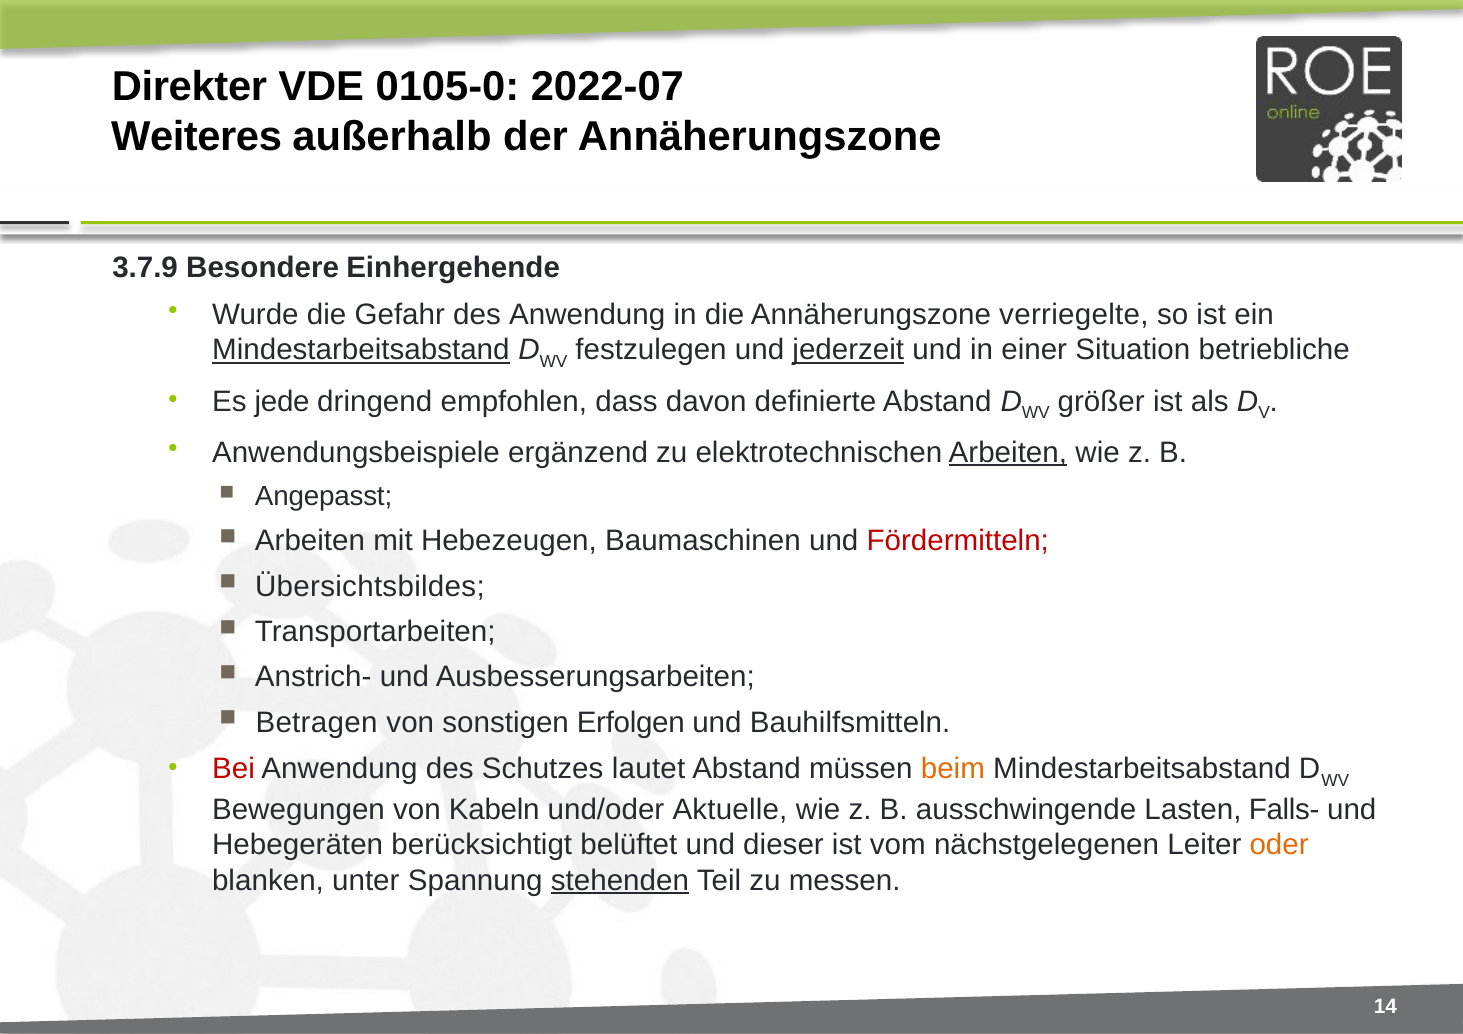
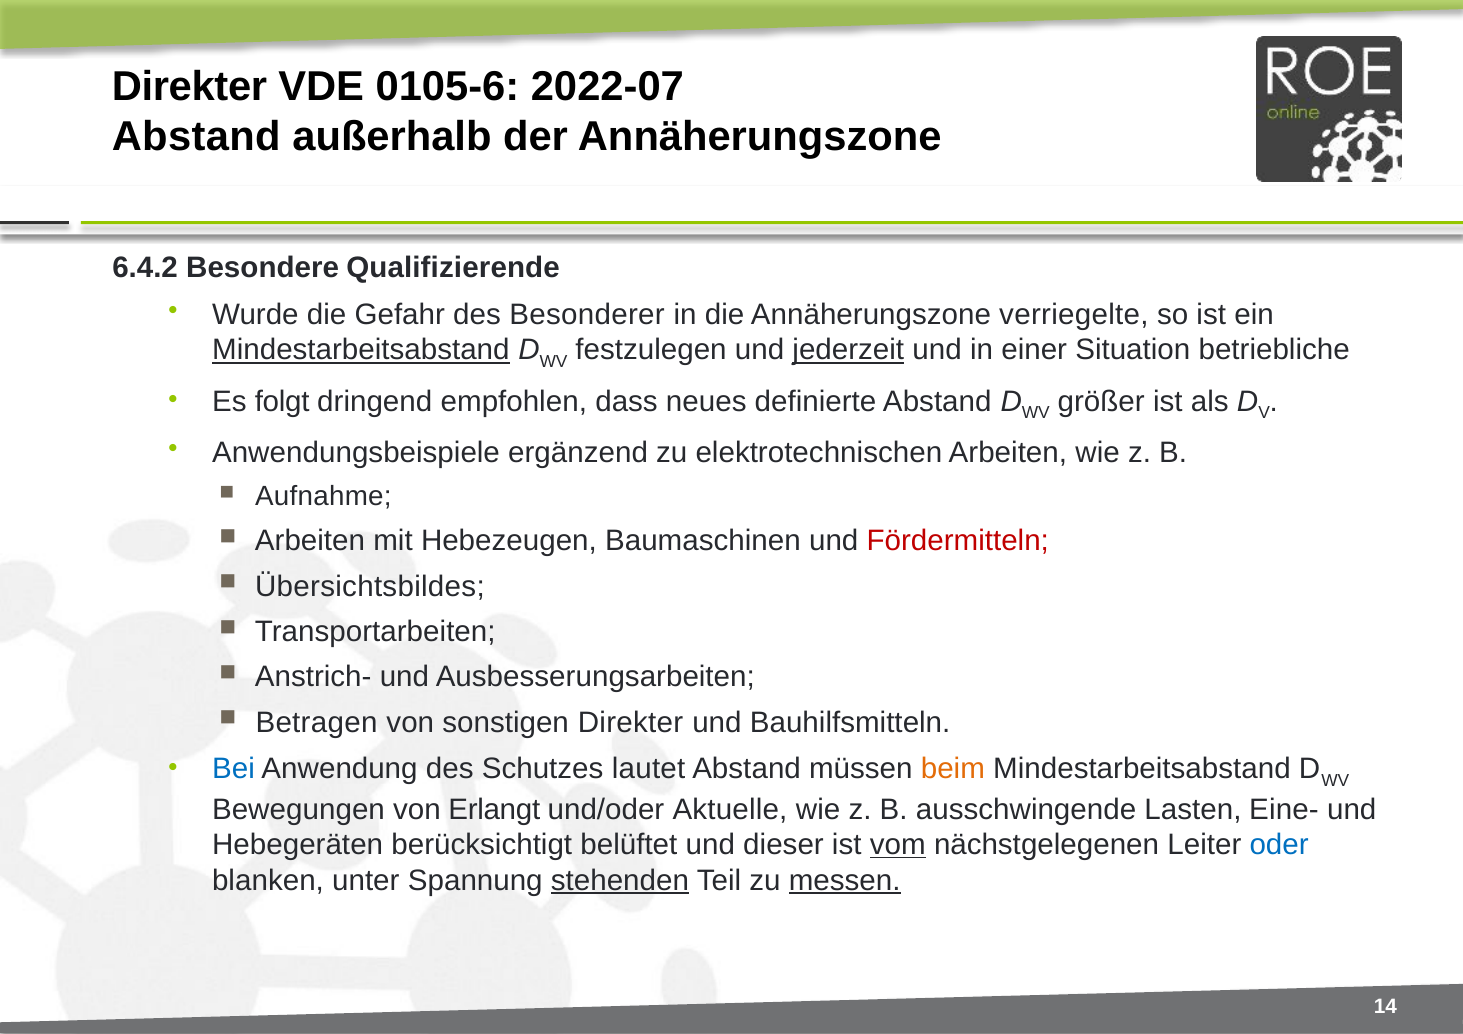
0105-0: 0105-0 -> 0105-6 (447, 87)
Weiteres: Weiteres -> Abstand (196, 137)
3.7.9: 3.7.9 -> 6.4.2 (145, 268)
Einhergehende: Einhergehende -> Qualifizierende (453, 268)
des Anwendung: Anwendung -> Besonderer (587, 315)
jede: jede -> folgt (282, 402)
davon: davon -> neues (706, 402)
Arbeiten underline: present -> none (1008, 453)
Angepasst: Angepasst -> Aufnahme (323, 497)
sonstigen Erfolgen: Erfolgen -> Direkter (631, 723)
Bei colour: red -> blue (233, 769)
Kabeln: Kabeln -> Erlangt (494, 810)
Falls-: Falls- -> Eine- (1284, 810)
vom underline: none -> present (898, 845)
oder colour: orange -> blue (1279, 845)
messen underline: none -> present (845, 881)
